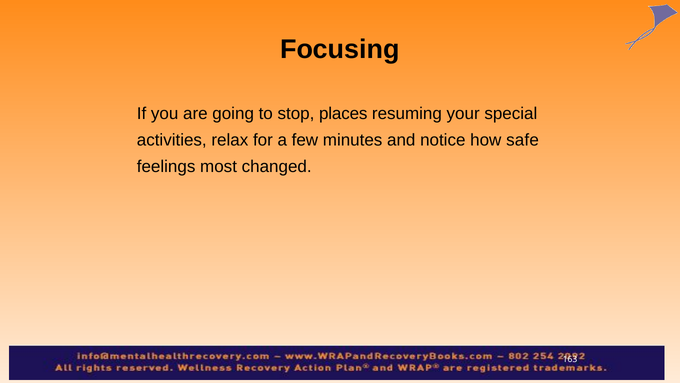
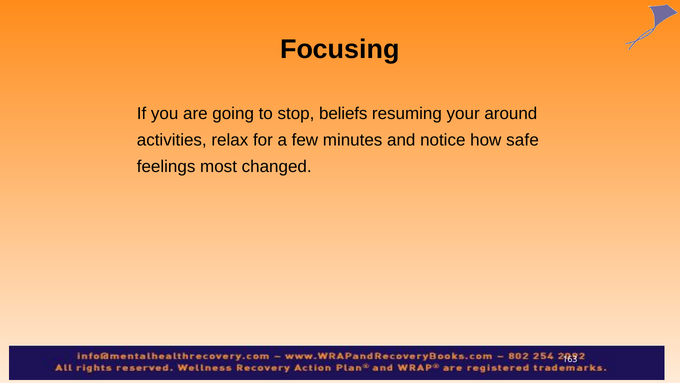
places: places -> beliefs (343, 114)
special: special -> around (511, 114)
